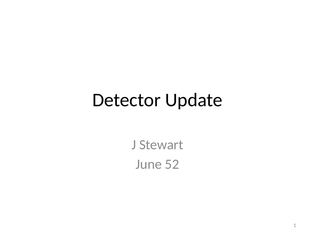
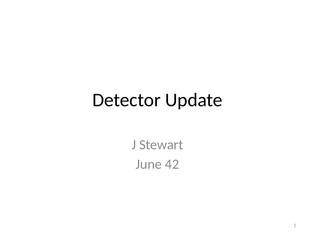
52: 52 -> 42 (172, 164)
